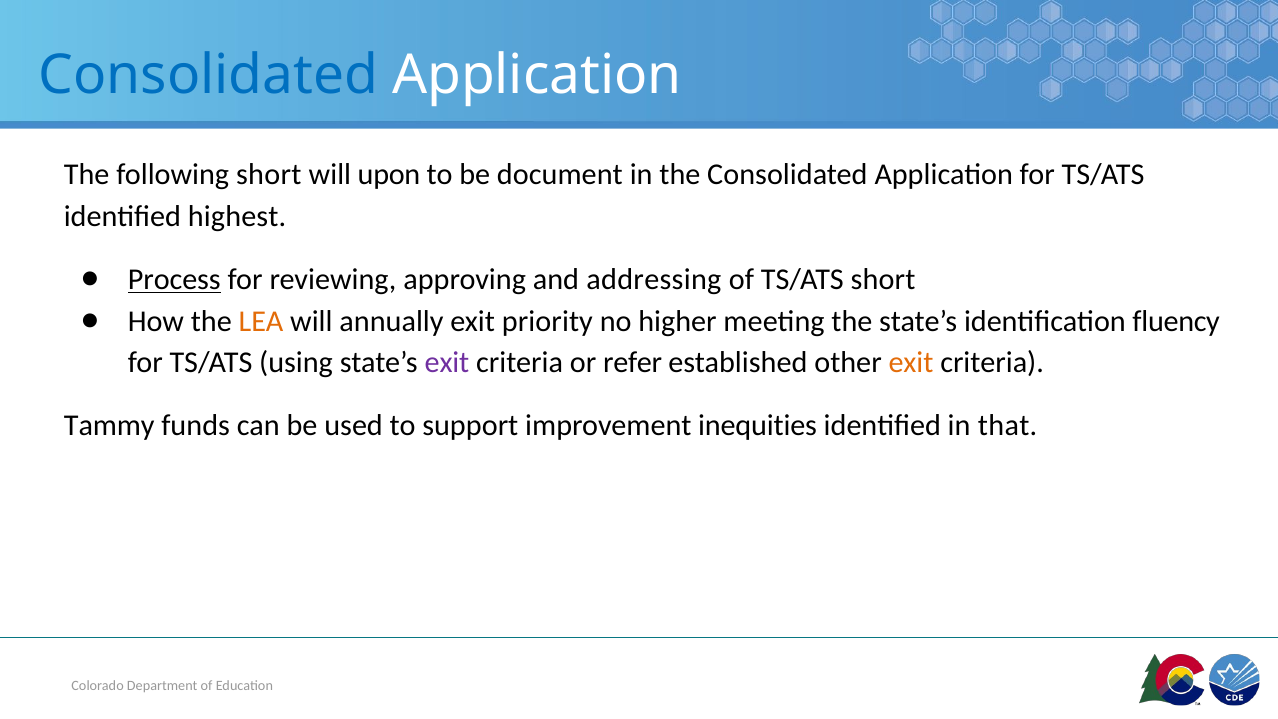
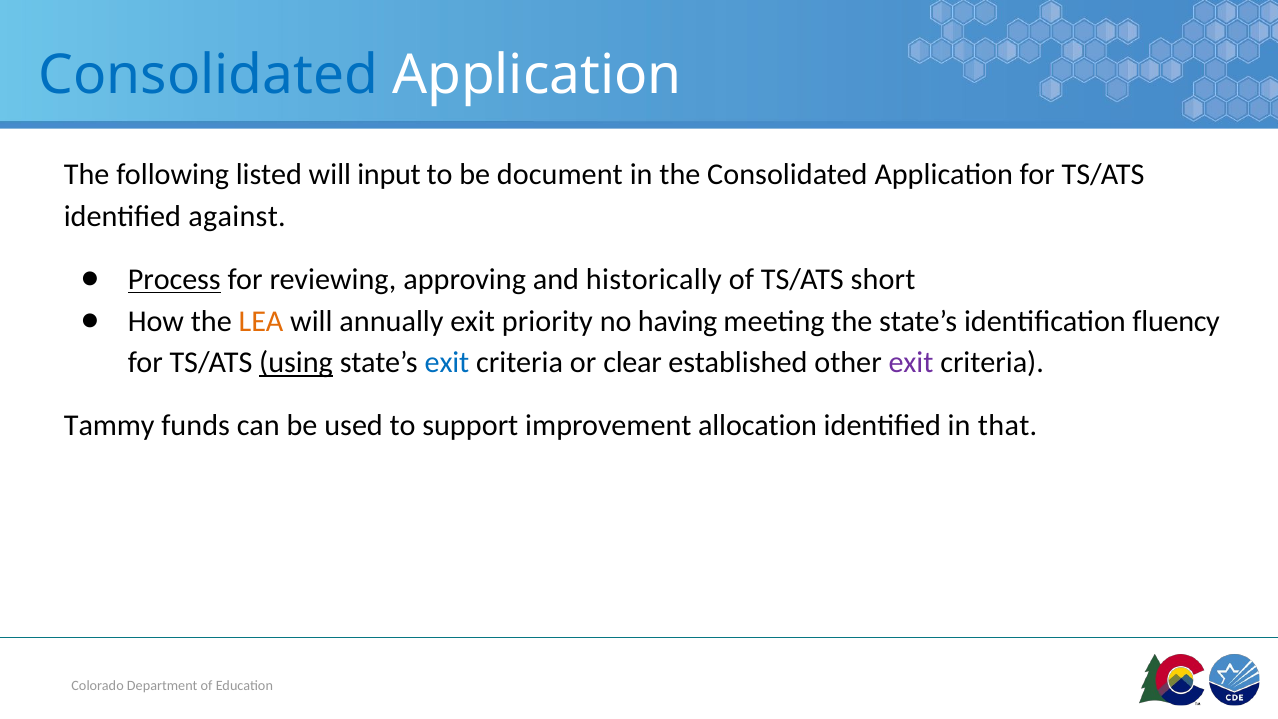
following short: short -> listed (269, 175)
upon: upon -> input (389, 175)
highest: highest -> against (237, 216)
addressing: addressing -> historically (654, 279)
higher: higher -> having (678, 321)
using underline: none -> present (296, 363)
exit colour: purple -> blue (447, 363)
refer: refer -> clear (633, 363)
exit colour: orange -> purple (911, 363)
inequities: inequities -> allocation (758, 426)
